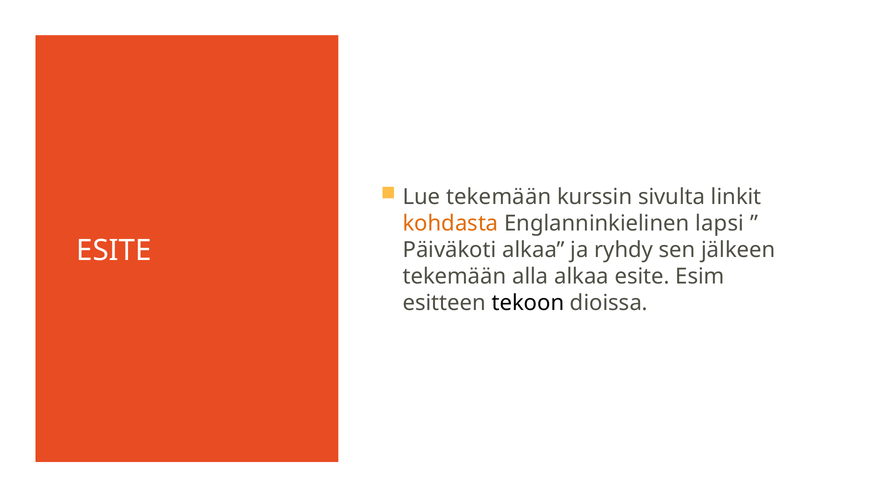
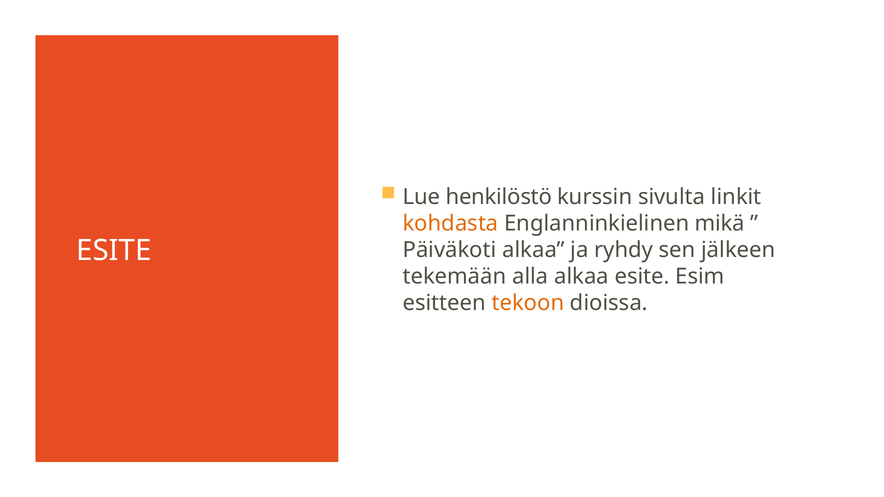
Lue tekemään: tekemään -> henkilöstö (499, 197)
lapsi: lapsi -> mikä (720, 223)
tekoon colour: black -> orange (528, 303)
